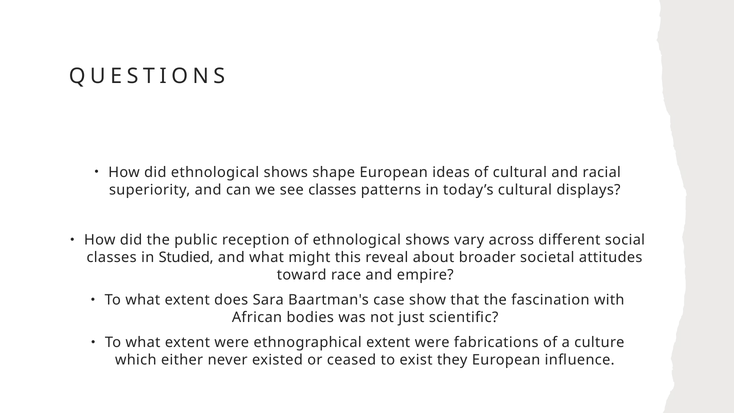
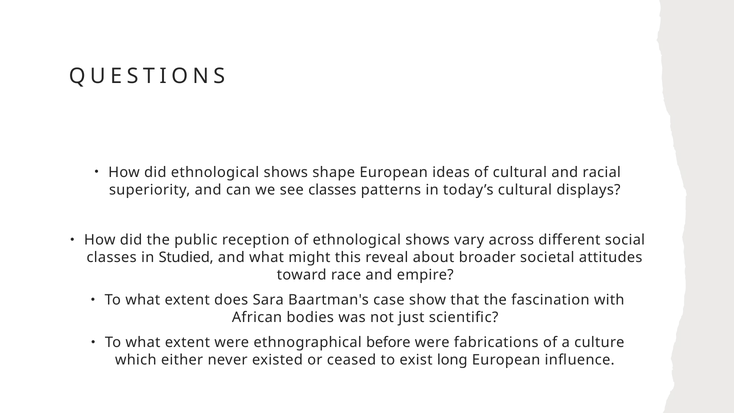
ethnographical extent: extent -> before (388, 343)
they: they -> long (452, 360)
